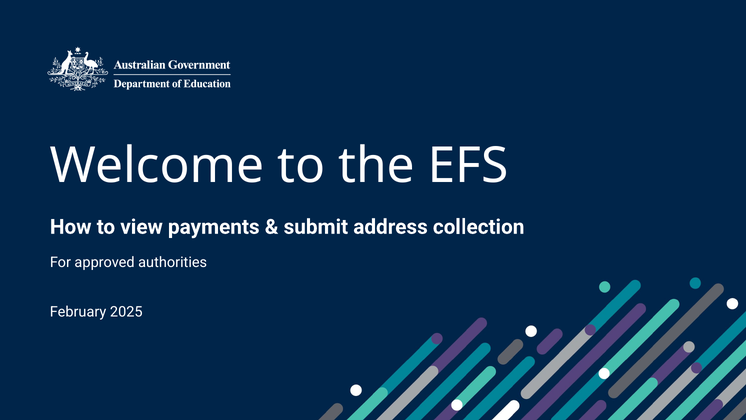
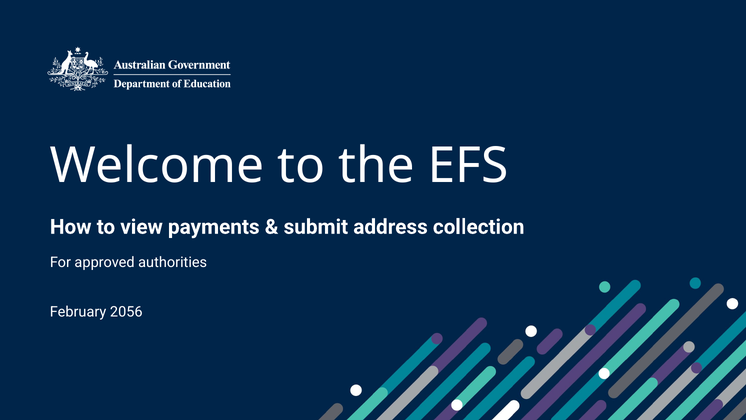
2025: 2025 -> 2056 (126, 312)
